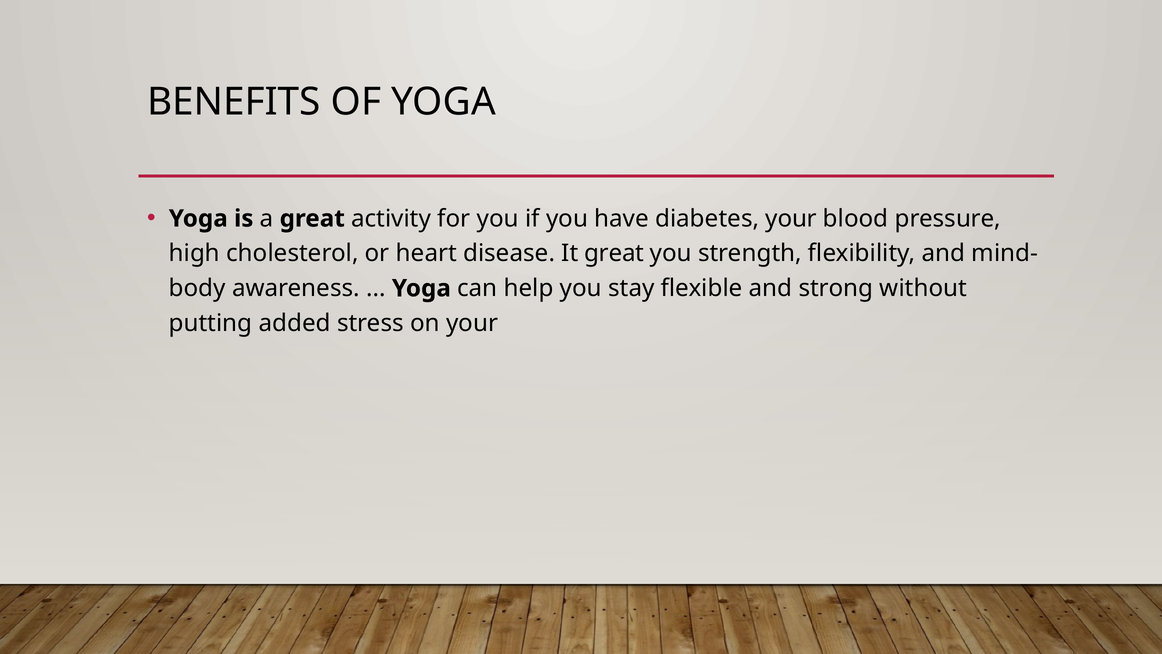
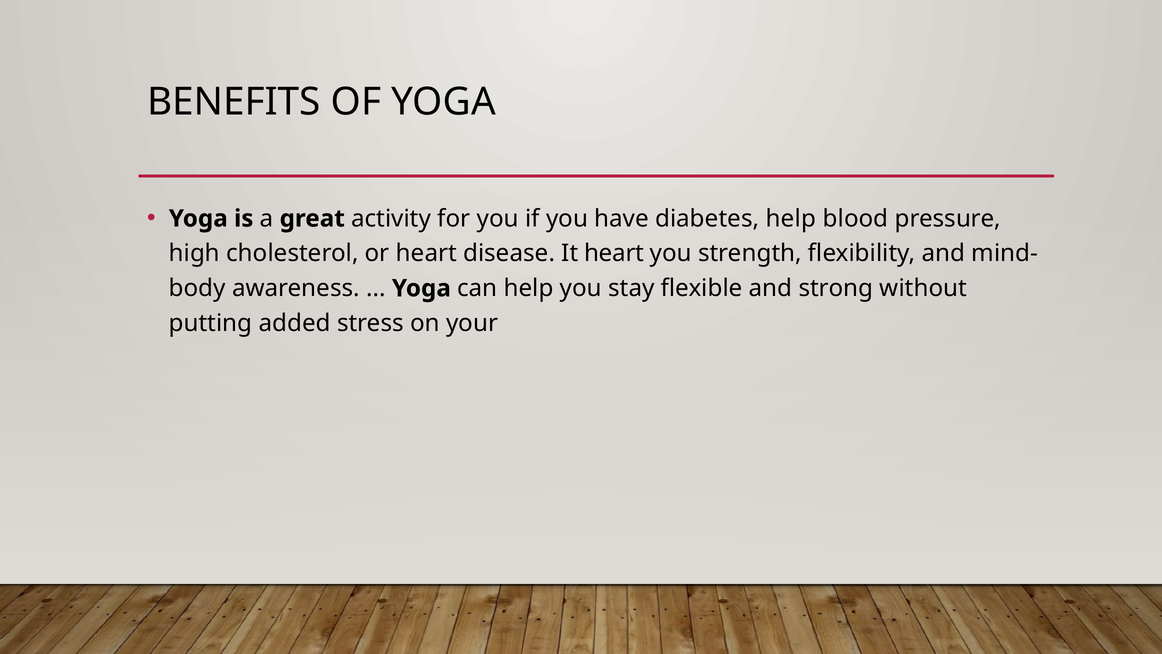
diabetes your: your -> help (791, 218)
It great: great -> heart (614, 253)
